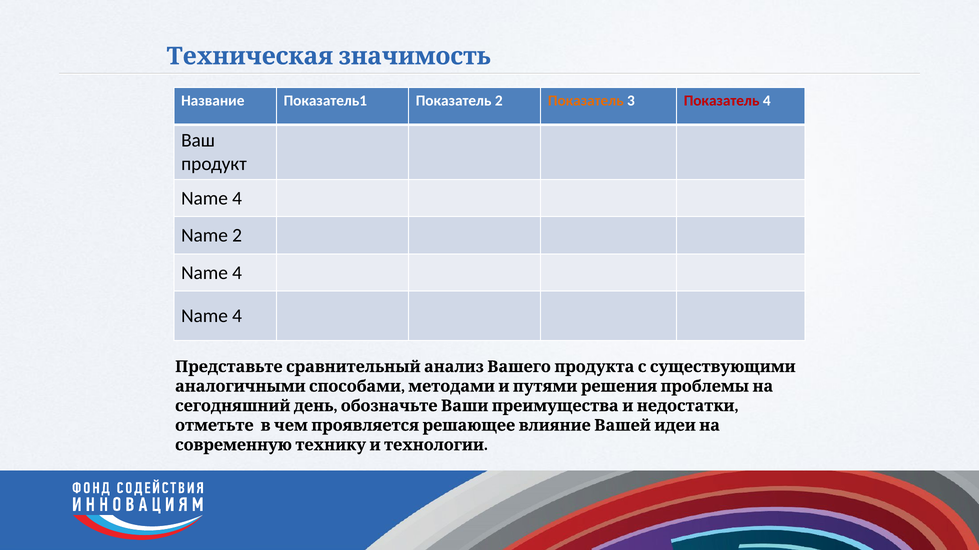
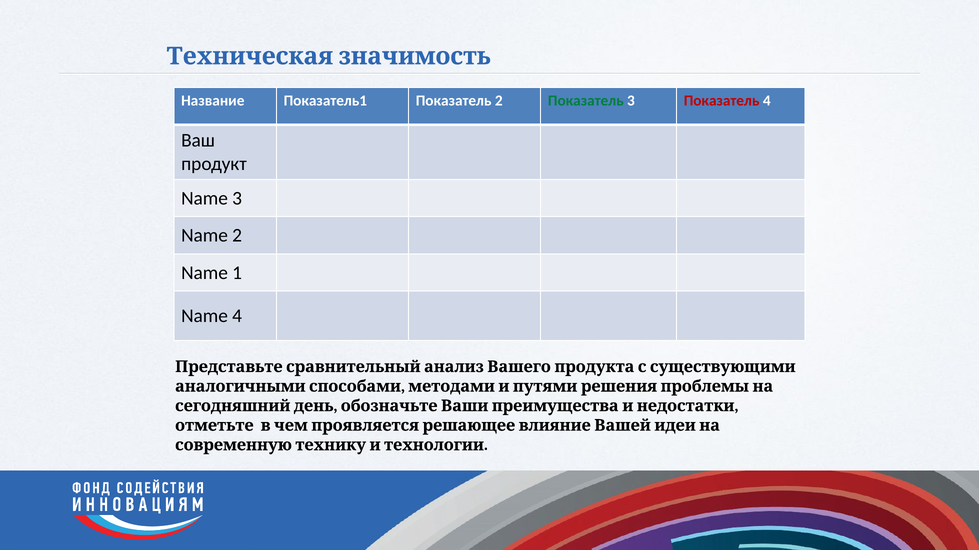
Показатель colour: orange -> green (586, 101)
4: 4 -> 3 (237, 199)
4: 4 -> 1 (237, 273)
